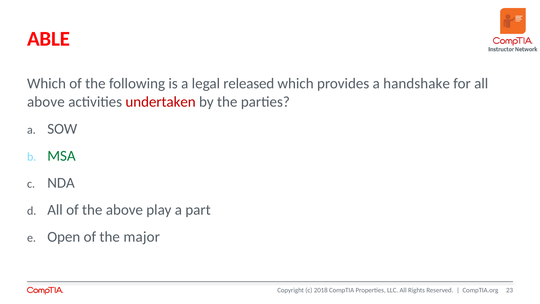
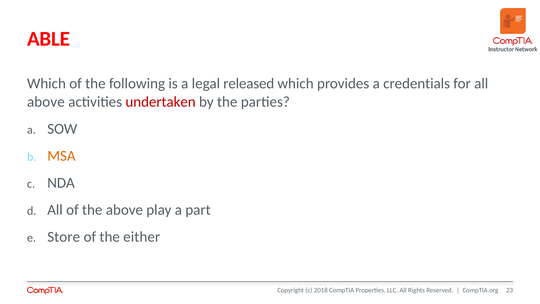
handshake: handshake -> credentials (417, 84)
MSA colour: green -> orange (61, 156)
Open: Open -> Store (64, 237)
major: major -> either (142, 237)
